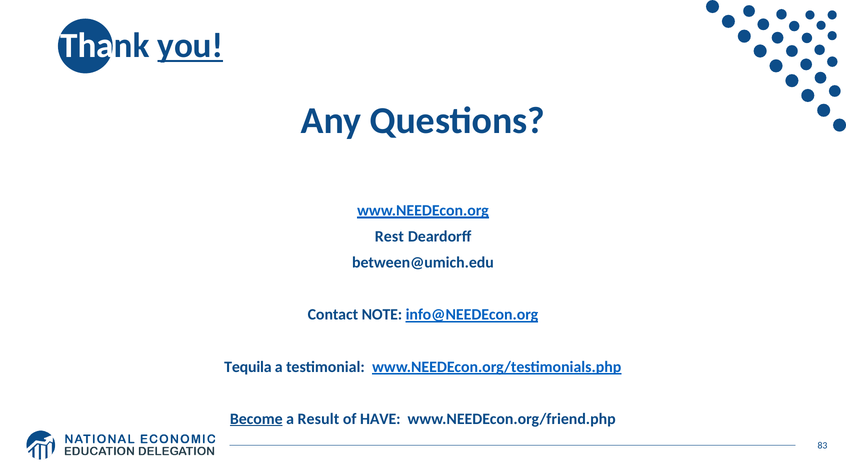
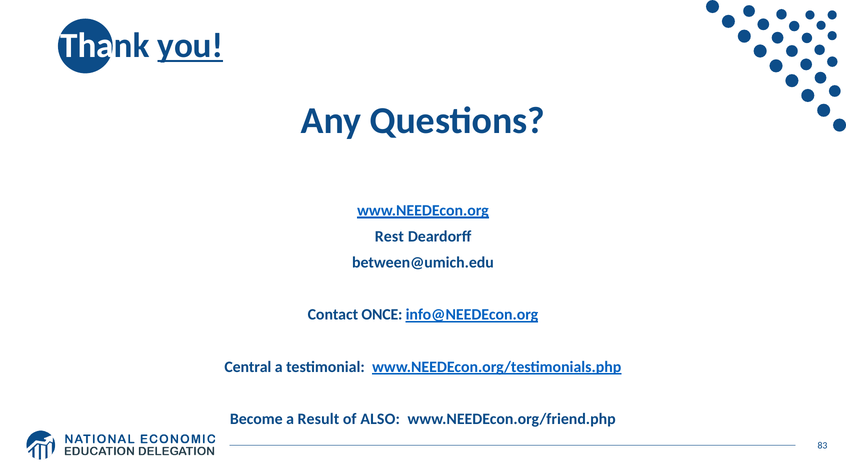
NOTE: NOTE -> ONCE (382, 315)
Tequila: Tequila -> Central (248, 367)
Become underline: present -> none (256, 419)
HAVE: HAVE -> ALSO (380, 419)
